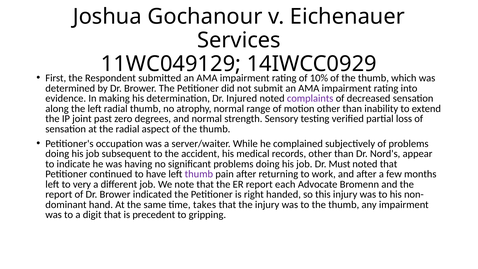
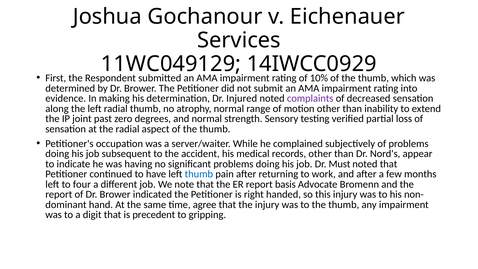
thumb colour: purple -> blue (199, 174)
very: very -> four (82, 184)
each: each -> basis (285, 184)
takes: takes -> agree (205, 204)
